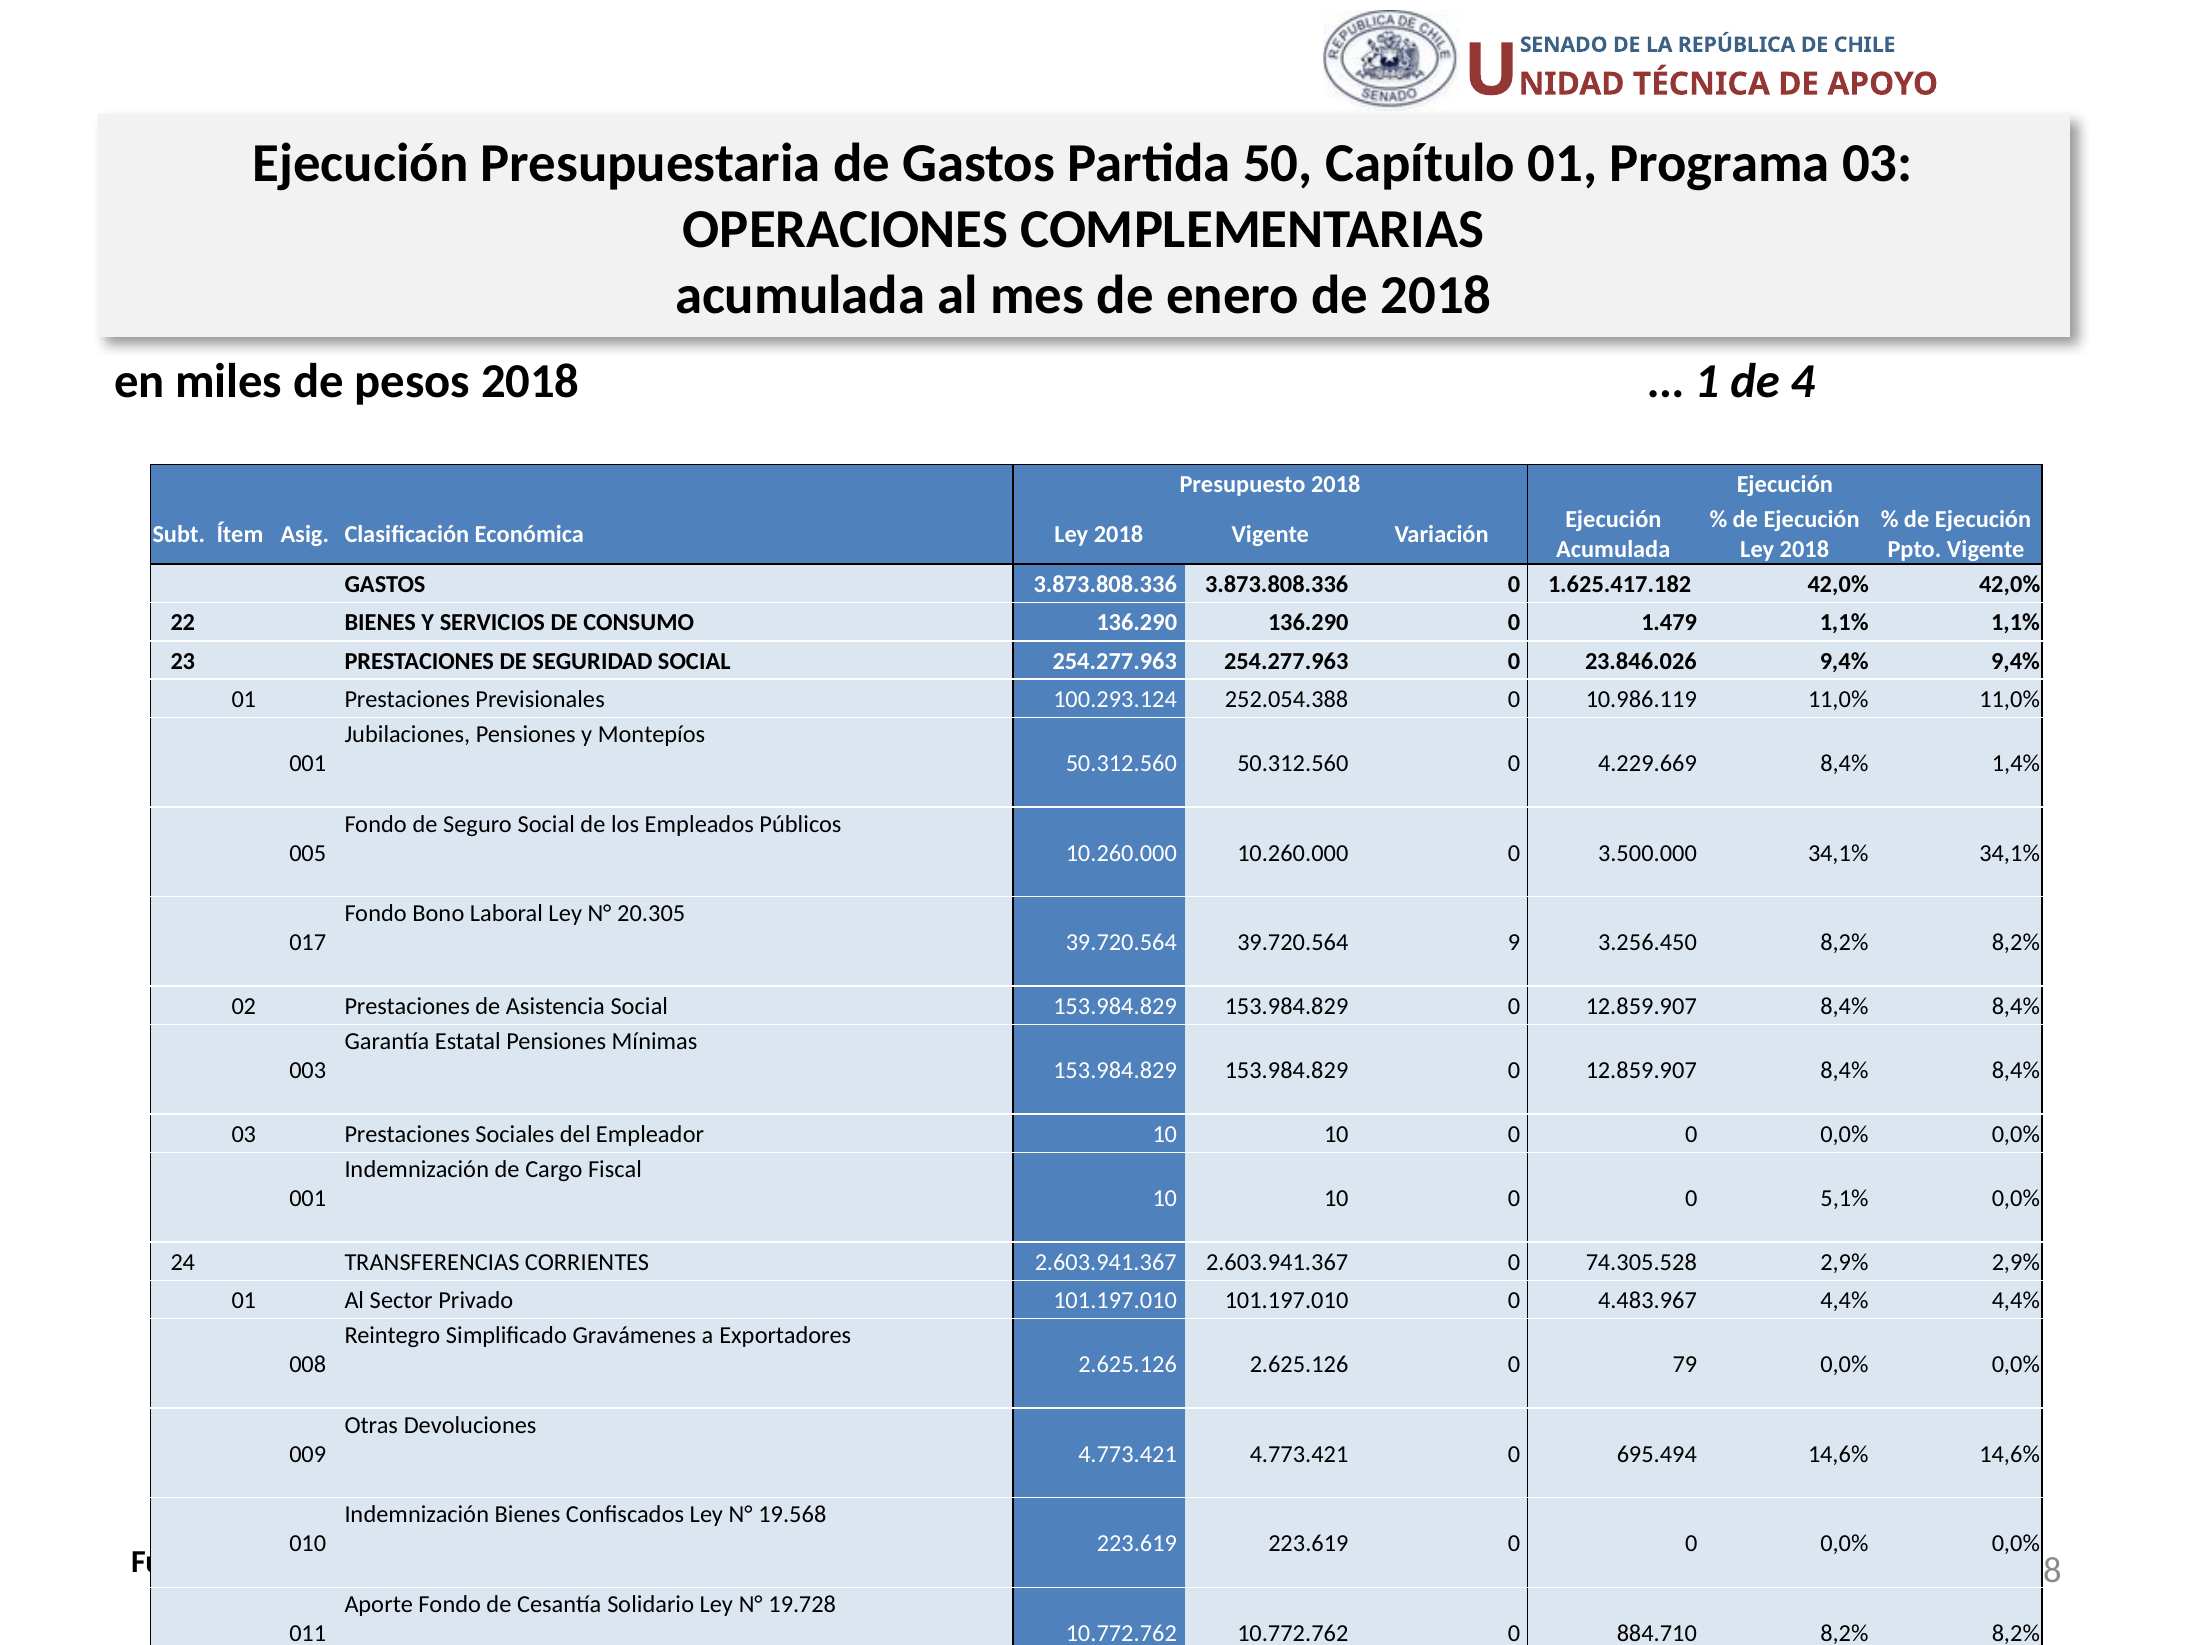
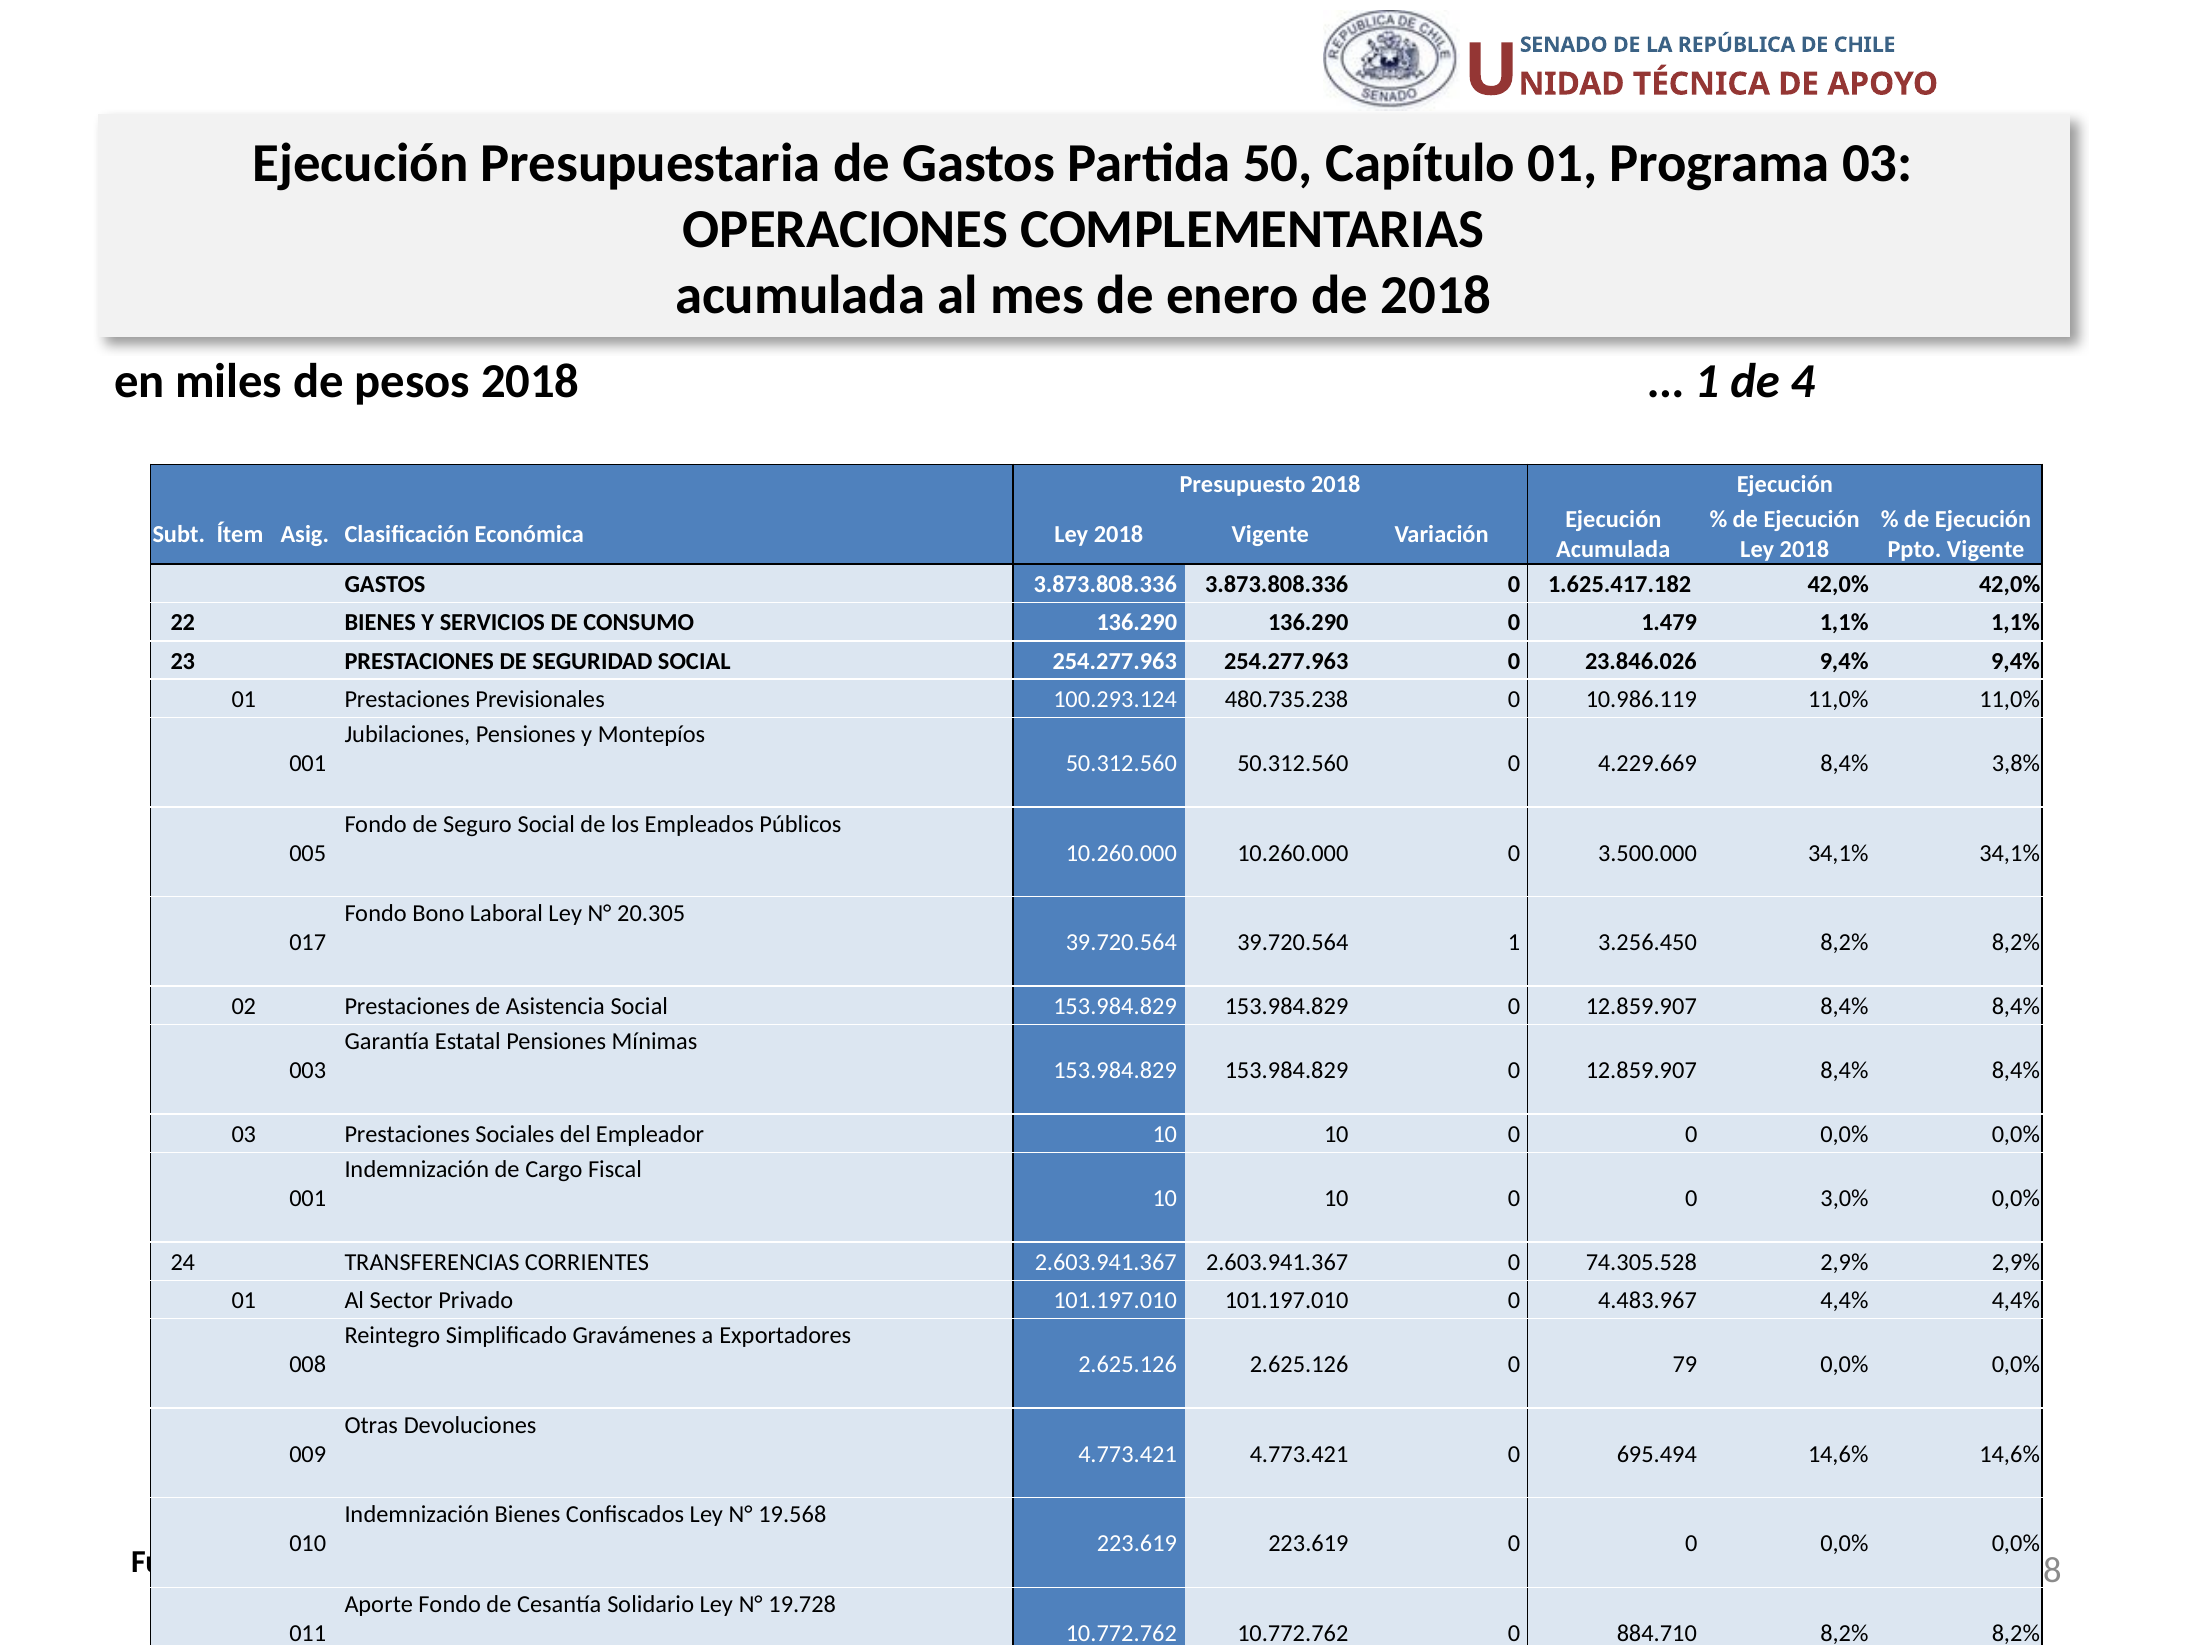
252.054.388: 252.054.388 -> 480.735.238 (1287, 700)
1,4%: 1,4% -> 3,8% (2016, 763)
39.720.564 9: 9 -> 1 (1514, 943)
5,1%: 5,1% -> 3,0% (1844, 1198)
